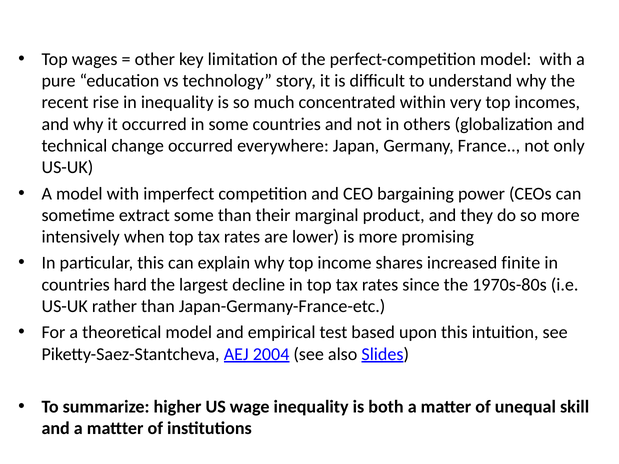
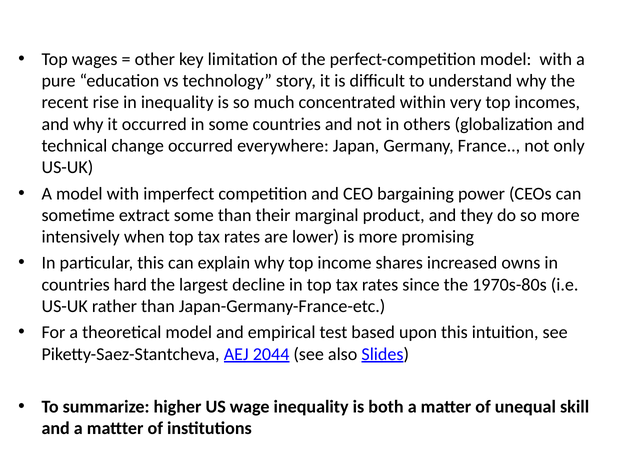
finite: finite -> owns (521, 263)
2004: 2004 -> 2044 (271, 354)
